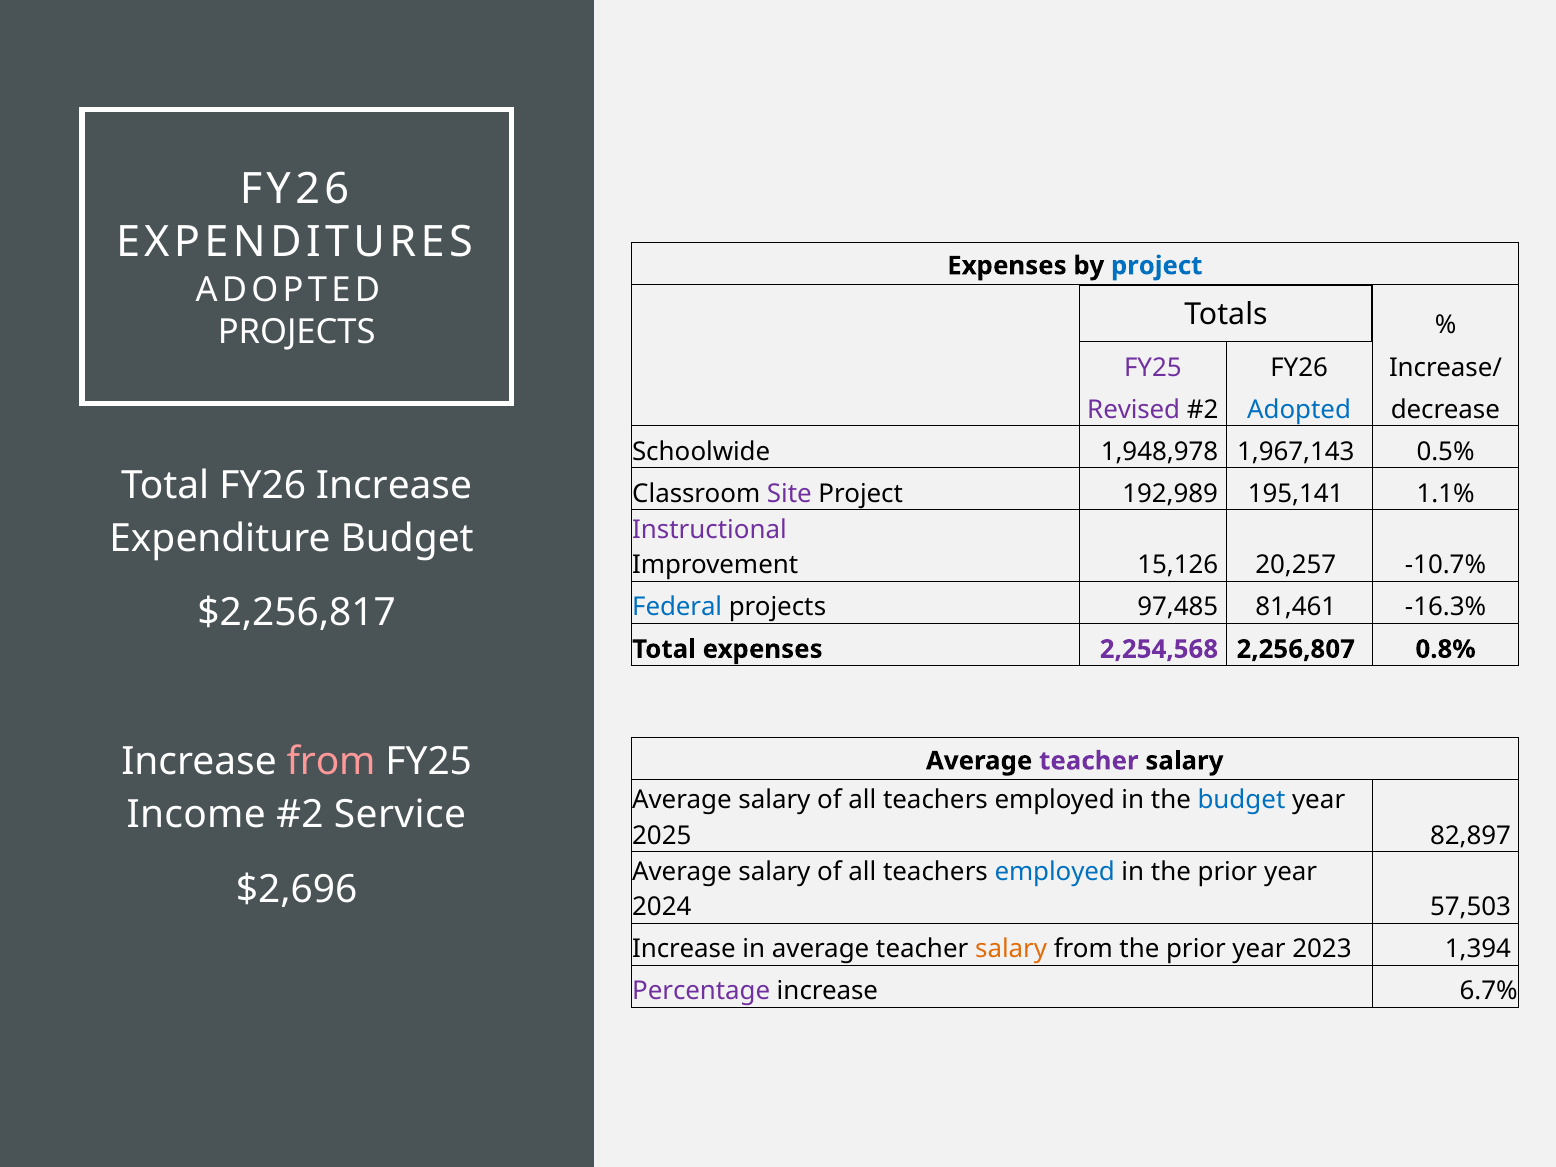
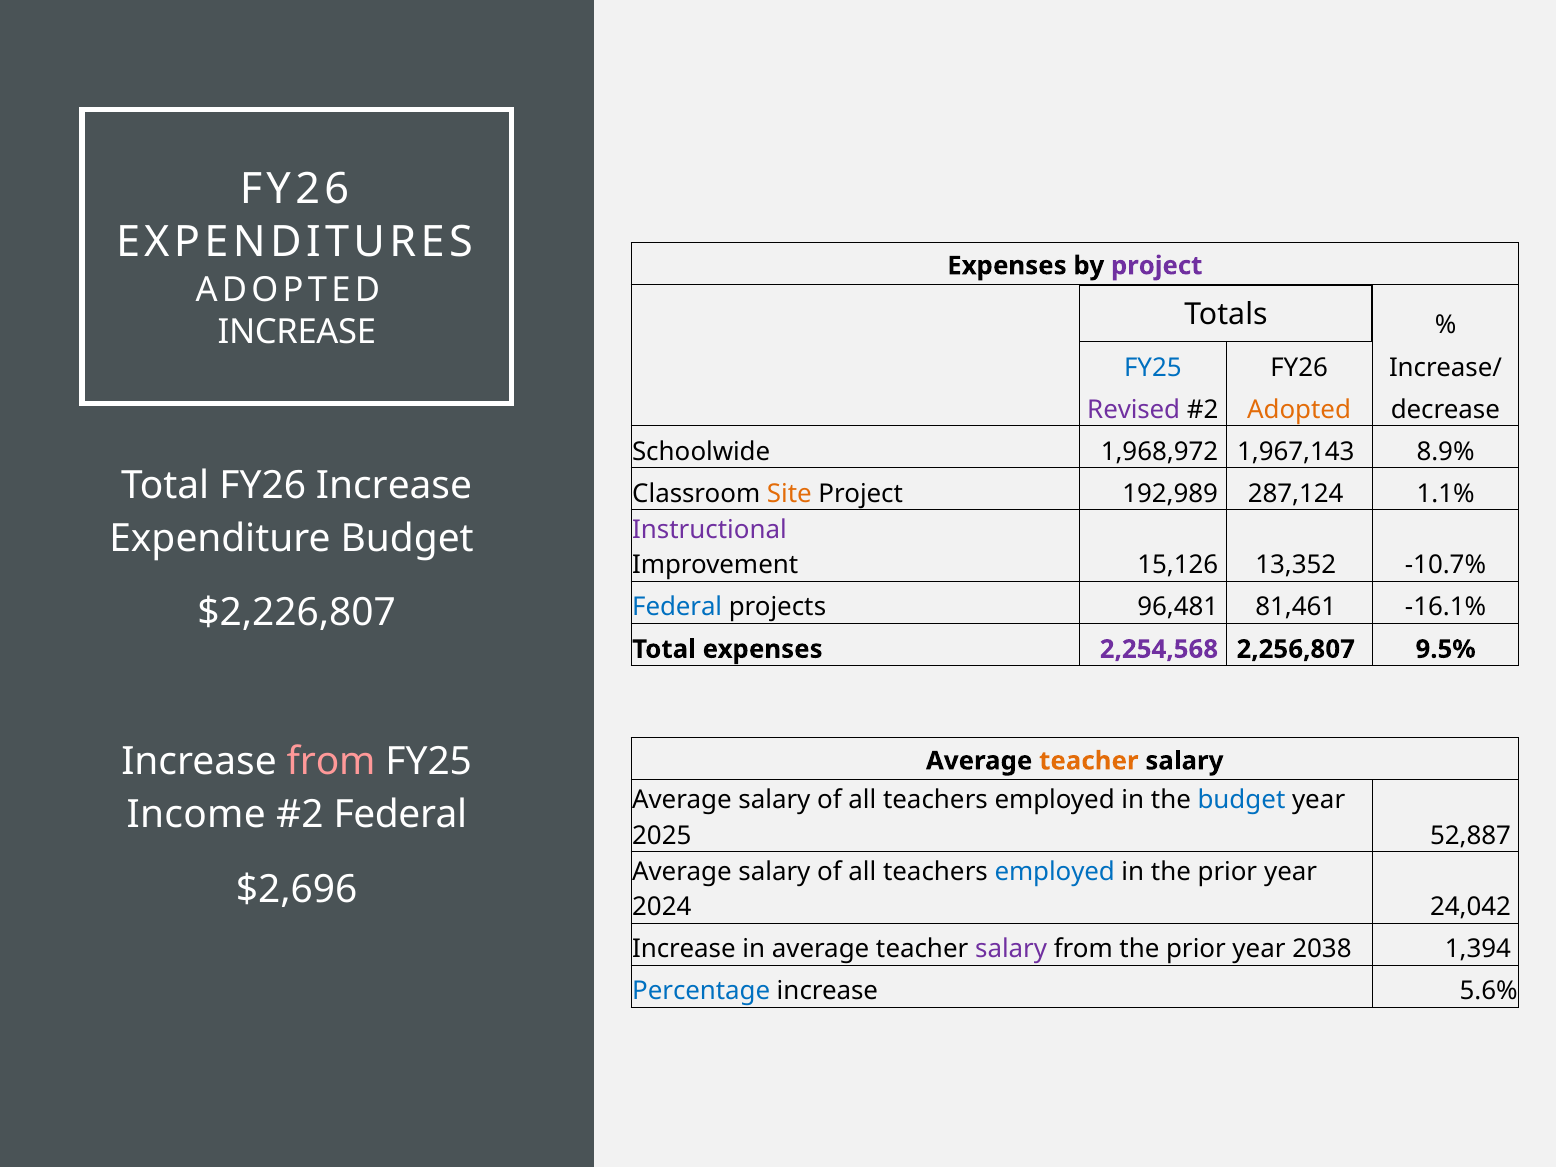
project colour: blue -> purple (1157, 266)
PROJECTS: PROJECTS -> INCREASE (297, 332)
FY25 colour: purple -> blue (1153, 367)
Adopted colour: blue -> orange (1299, 409)
1,948,978: 1,948,978 -> 1,968,972 (1159, 452)
0.5%: 0.5% -> 8.9% (1446, 452)
Site colour: purple -> orange (789, 494)
195,141: 195,141 -> 287,124 (1296, 494)
20,257: 20,257 -> 13,352 (1296, 565)
97,485: 97,485 -> 96,481 (1178, 607)
-16.3%: -16.3% -> -16.1% (1446, 607)
$2,256,817: $2,256,817 -> $2,226,807 (297, 613)
0.8%: 0.8% -> 9.5% (1446, 649)
teacher colour: purple -> orange (1089, 761)
Service: Service -> Federal (400, 815)
82,897: 82,897 -> 52,887 (1471, 835)
57,503: 57,503 -> 24,042 (1471, 907)
salary colour: orange -> purple (1011, 949)
2023: 2023 -> 2038 (1322, 949)
Percentage colour: purple -> blue (701, 991)
6.7%: 6.7% -> 5.6% (1489, 991)
